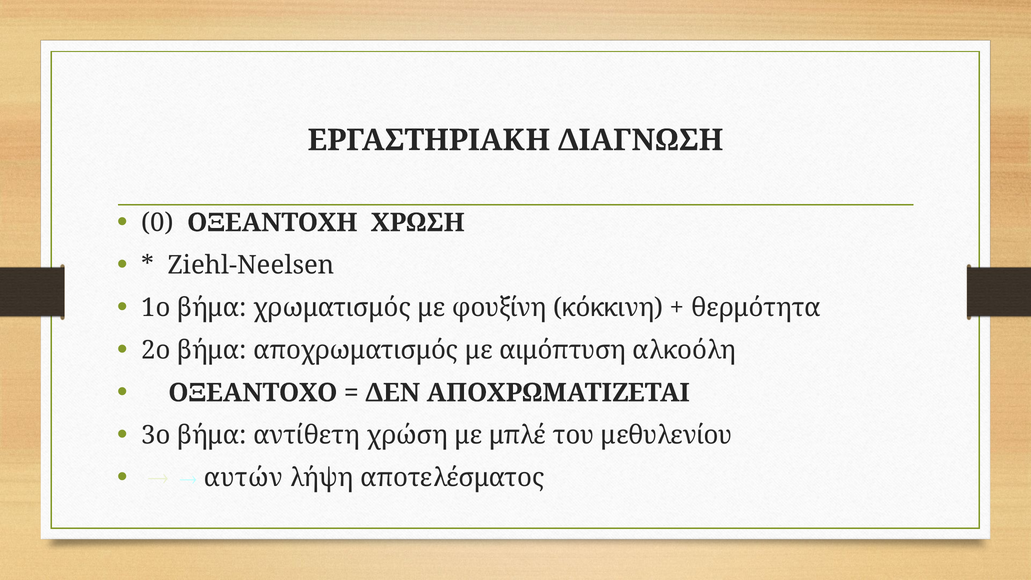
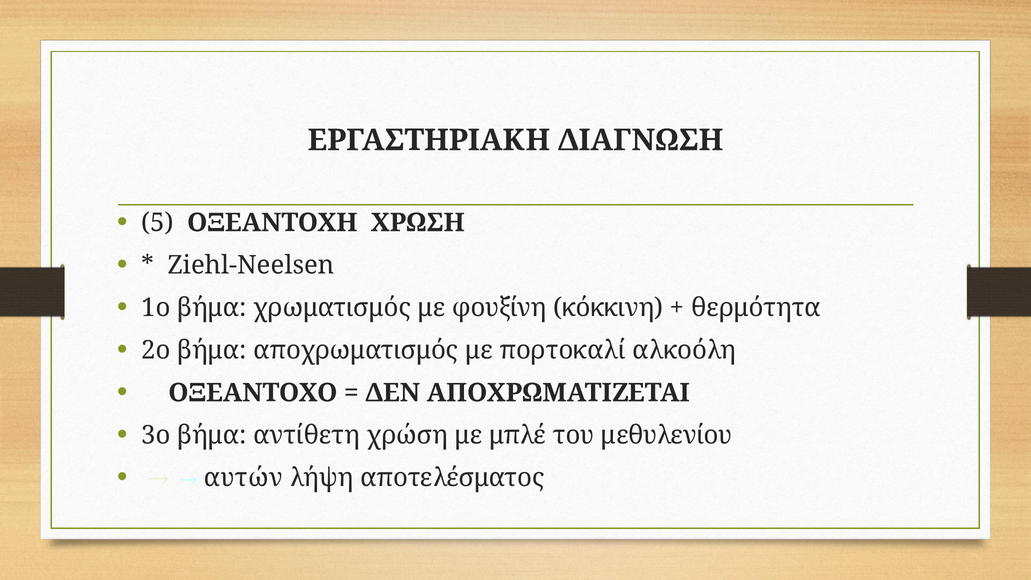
0: 0 -> 5 (158, 223)
αιμόπτυση: αιμόπτυση -> πορτοκαλί (563, 350)
